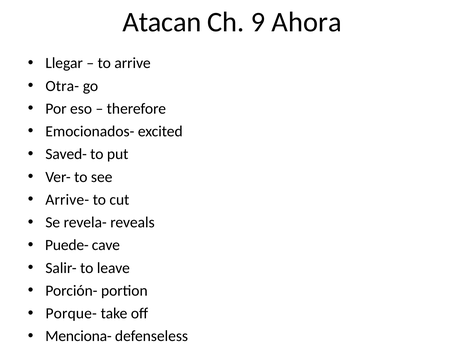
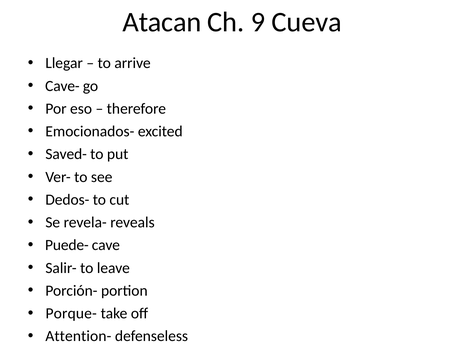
Ahora: Ahora -> Cueva (307, 22)
Otra-: Otra- -> Cave- (62, 86)
Arrive-: Arrive- -> Dedos- (67, 200)
Menciona-: Menciona- -> Attention- (78, 336)
